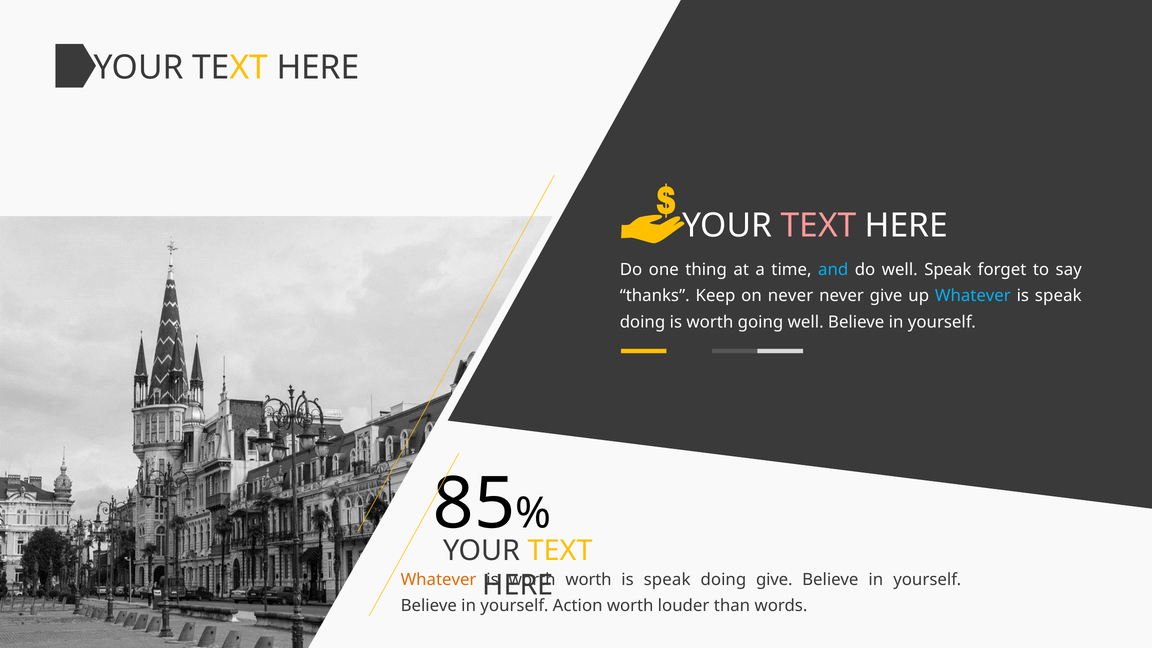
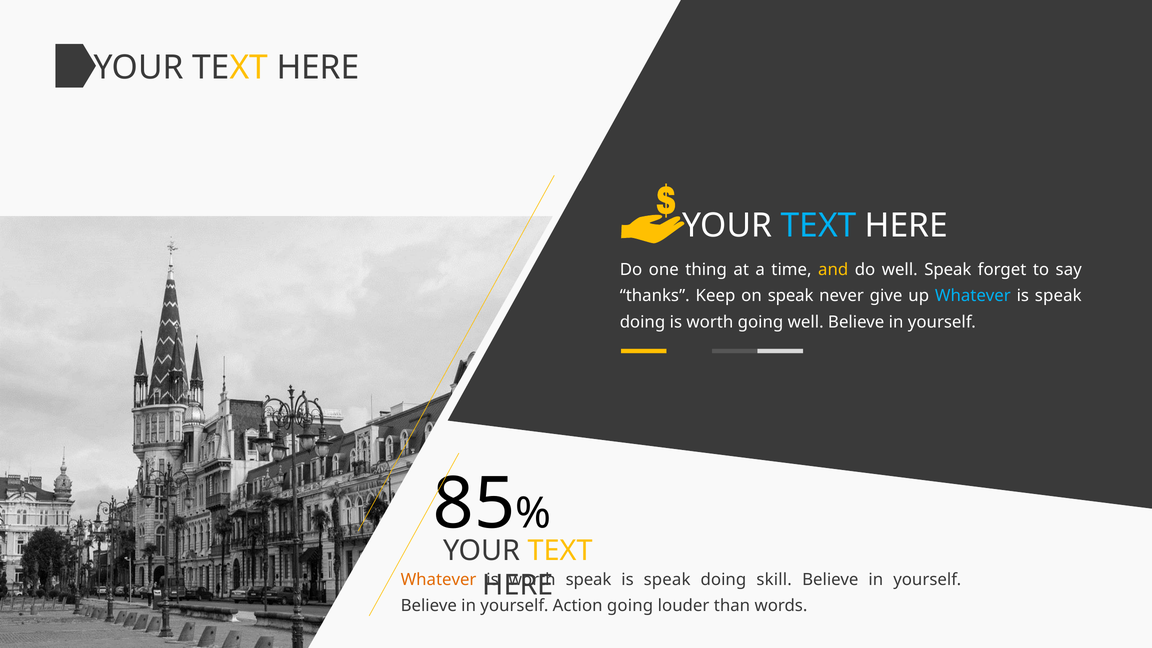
TEXT colour: pink -> light blue (819, 225)
and colour: light blue -> yellow (833, 270)
on never: never -> speak (791, 296)
worth: worth -> speak (589, 580)
doing give: give -> skill (774, 580)
Action worth: worth -> going (630, 606)
